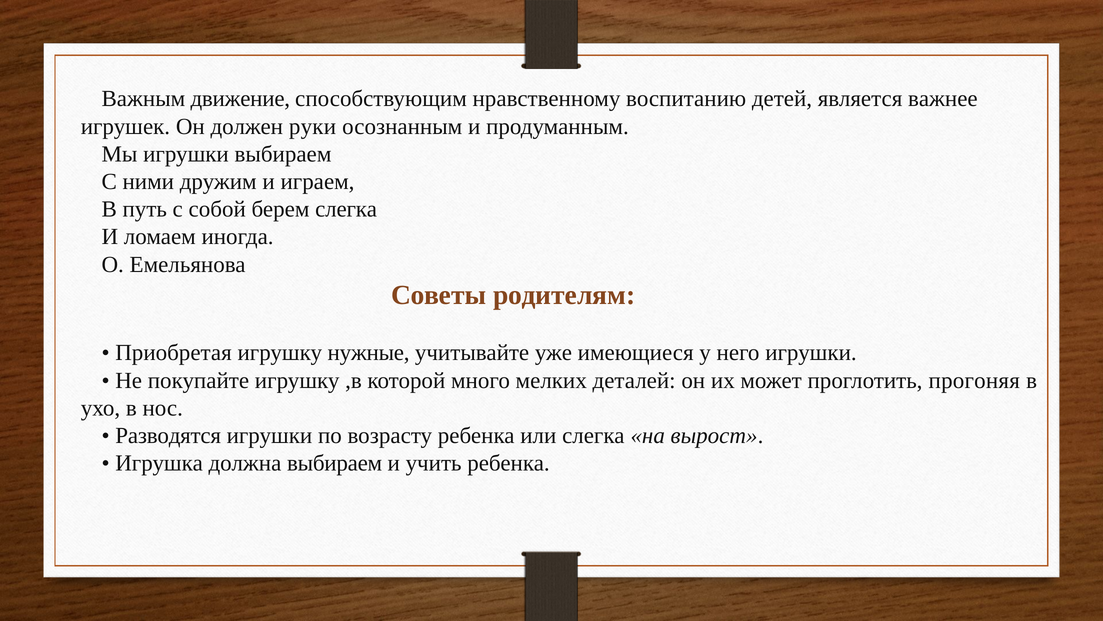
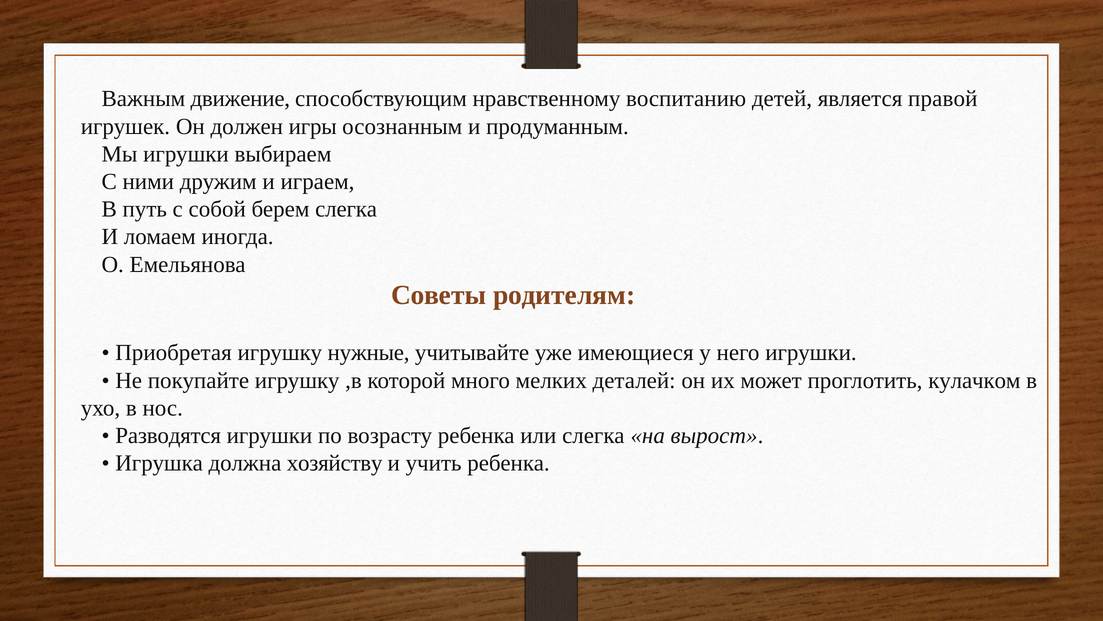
важнее: важнее -> правой (943, 99)
руки: руки -> игры (313, 126)
прогоняя: прогоняя -> кулачком (974, 380)
должна выбираем: выбираем -> хозяйству (335, 463)
